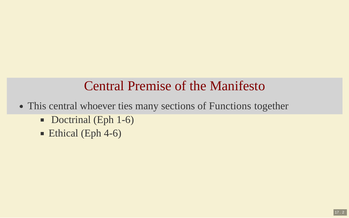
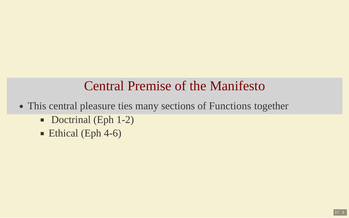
whoever: whoever -> pleasure (98, 106)
1-6: 1-6 -> 1-2 (125, 120)
